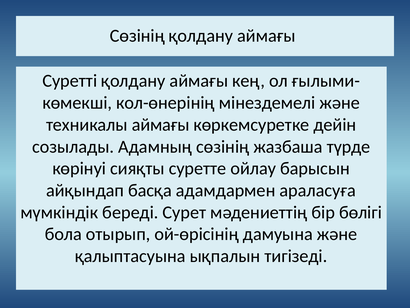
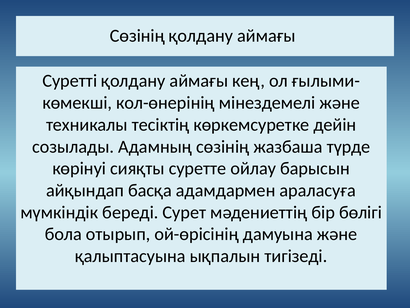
техникалы аймағы: аймағы -> тесіктің (161, 125)
